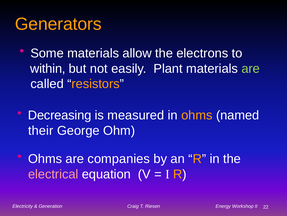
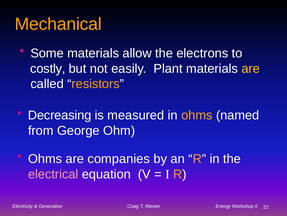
Generators: Generators -> Mechanical (58, 24)
within: within -> costly (48, 68)
are colour: light green -> yellow (251, 68)
their: their -> from (41, 130)
